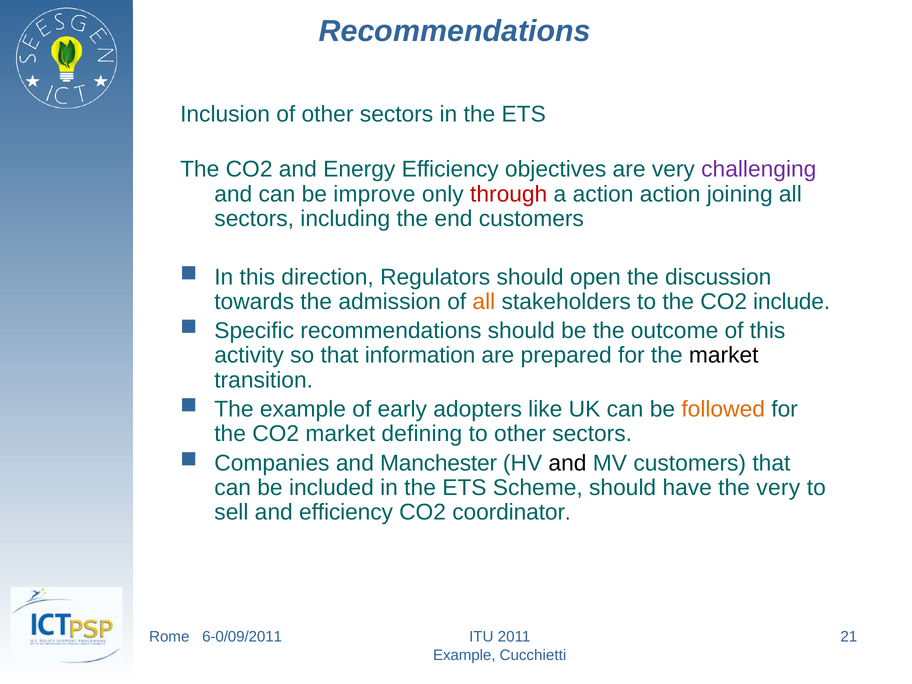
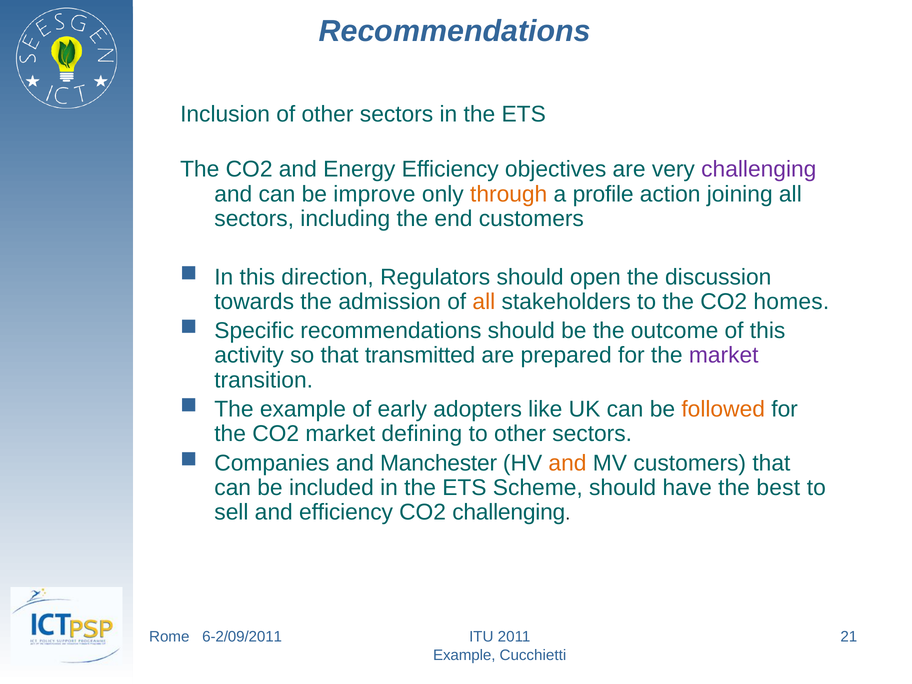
through colour: red -> orange (509, 194)
a action: action -> profile (603, 194)
include: include -> homes (791, 302)
information: information -> transmitted (420, 355)
market colour: black -> purple (724, 355)
and colour: black -> orange (568, 463)
the very: very -> best (778, 488)
CO2 coordinator: coordinator -> challenging (509, 512)
6-0/09/2011: 6-0/09/2011 -> 6-2/09/2011 (242, 637)
